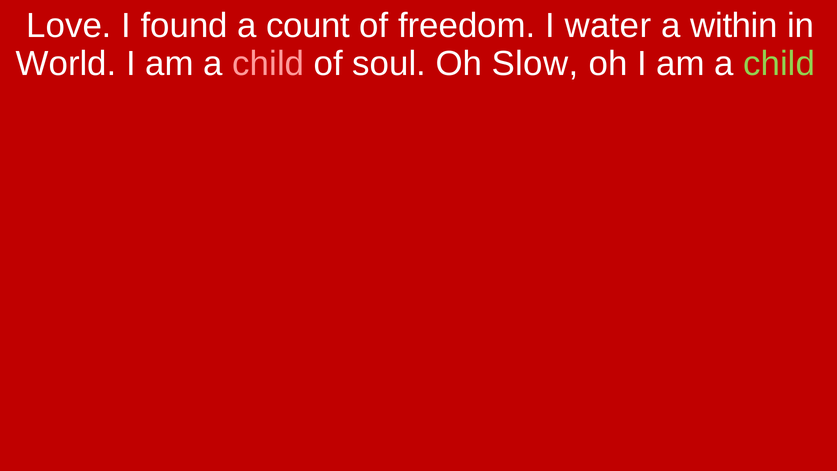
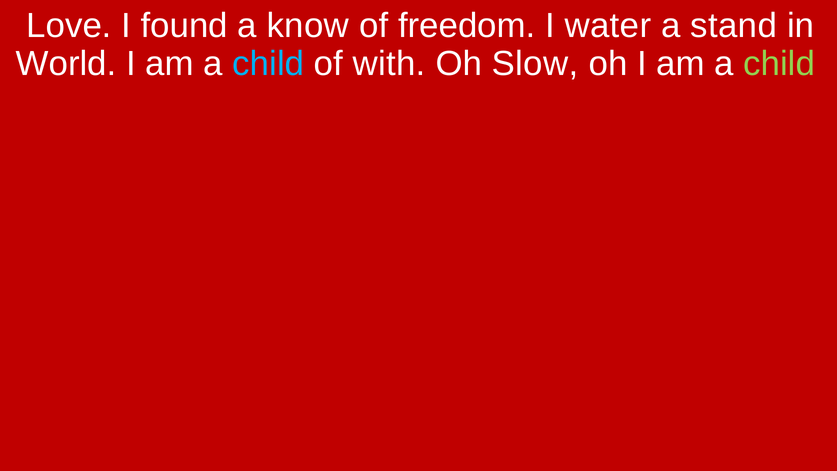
count: count -> know (308, 26)
within: within -> stand (734, 26)
child colour: pink -> light blue (268, 64)
soul: soul -> with (389, 64)
